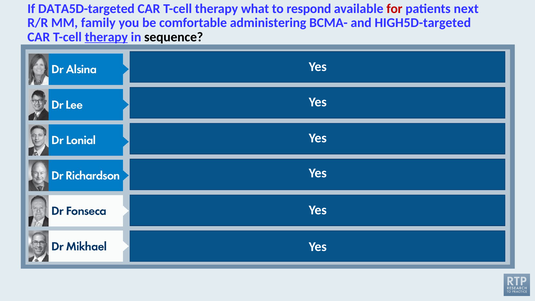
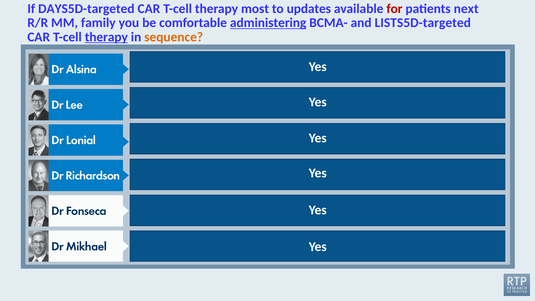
DATA5D-targeted: DATA5D-targeted -> DAYS5D-targeted (86, 9)
what: what -> most (255, 9)
respond: respond -> updates (309, 9)
administering underline: none -> present (268, 23)
HIGH5D-targeted: HIGH5D-targeted -> LISTS5D-targeted (423, 23)
sequence colour: black -> orange (174, 37)
